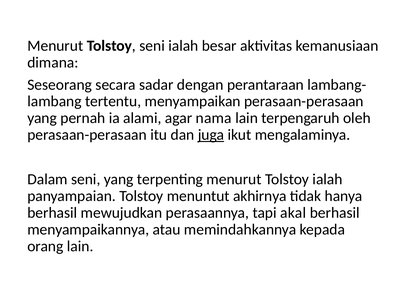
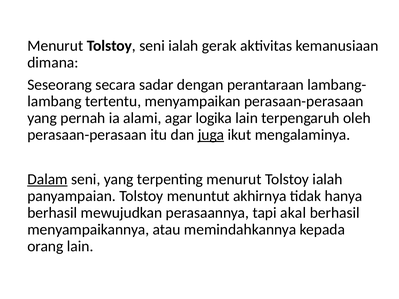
besar: besar -> gerak (219, 46)
nama: nama -> logika (214, 118)
Dalam underline: none -> present (47, 179)
